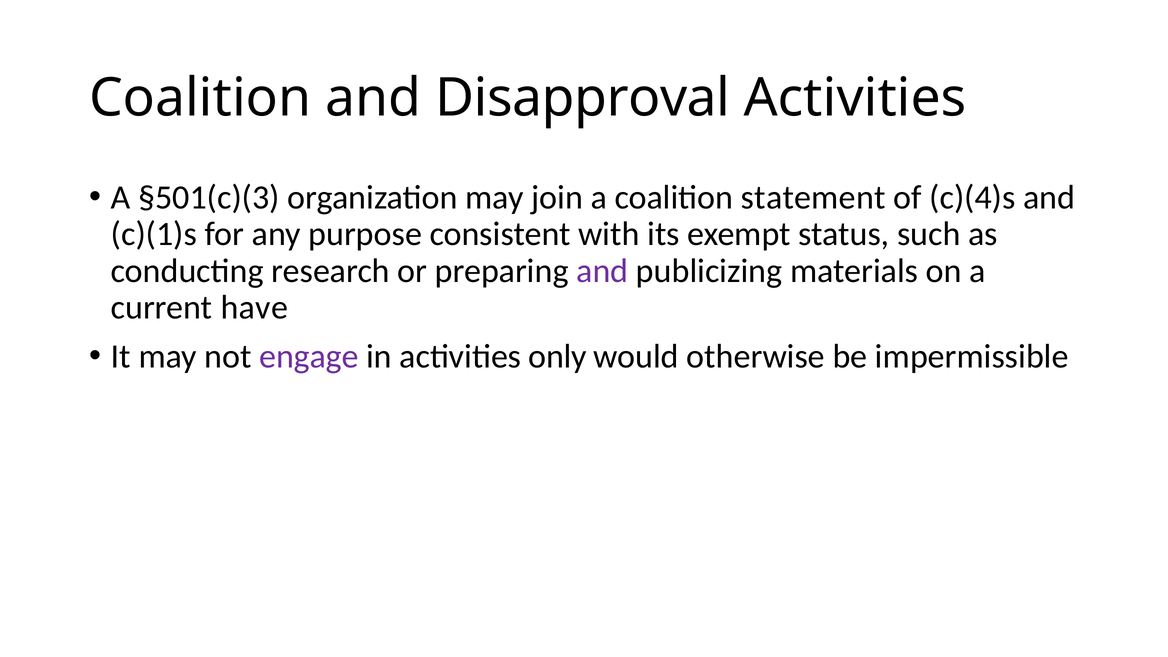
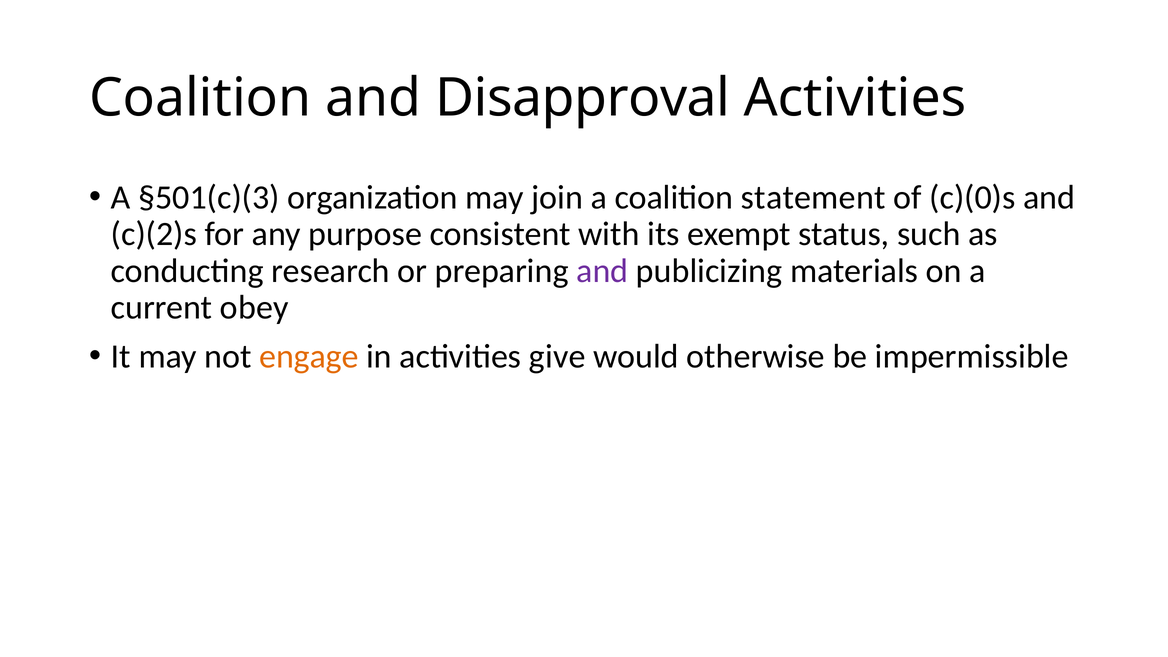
c)(4)s: c)(4)s -> c)(0)s (973, 197)
c)(1)s: c)(1)s -> c)(2)s (154, 234)
have: have -> obey (254, 308)
engage colour: purple -> orange (309, 356)
only: only -> give (557, 356)
